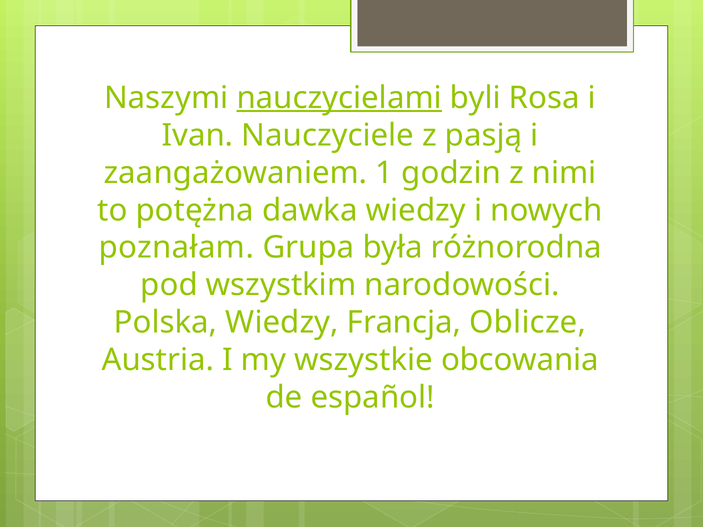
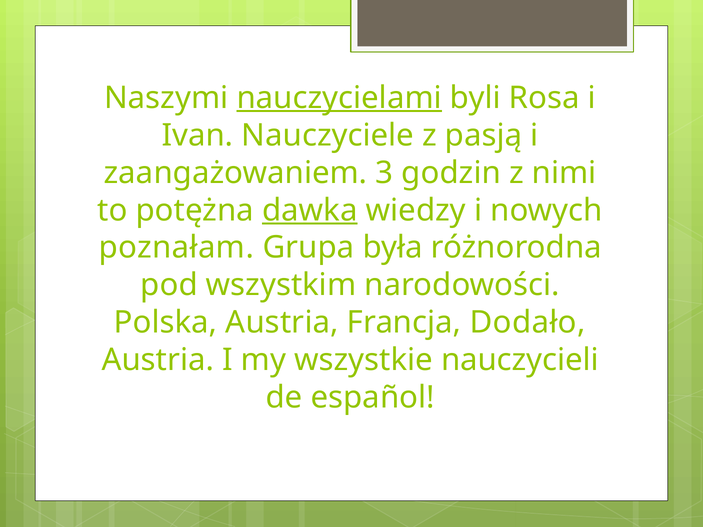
1: 1 -> 3 (384, 173)
dawka underline: none -> present (310, 210)
Polska Wiedzy: Wiedzy -> Austria (282, 323)
Oblicze: Oblicze -> Dodało (528, 323)
obcowania: obcowania -> nauczycieli (520, 360)
